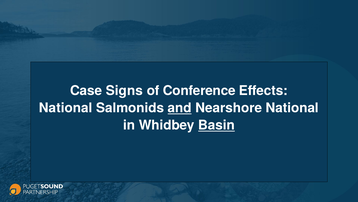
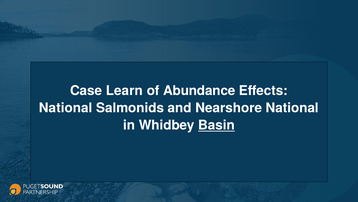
Signs: Signs -> Learn (124, 90)
Conference: Conference -> Abundance (199, 90)
and underline: present -> none (180, 108)
